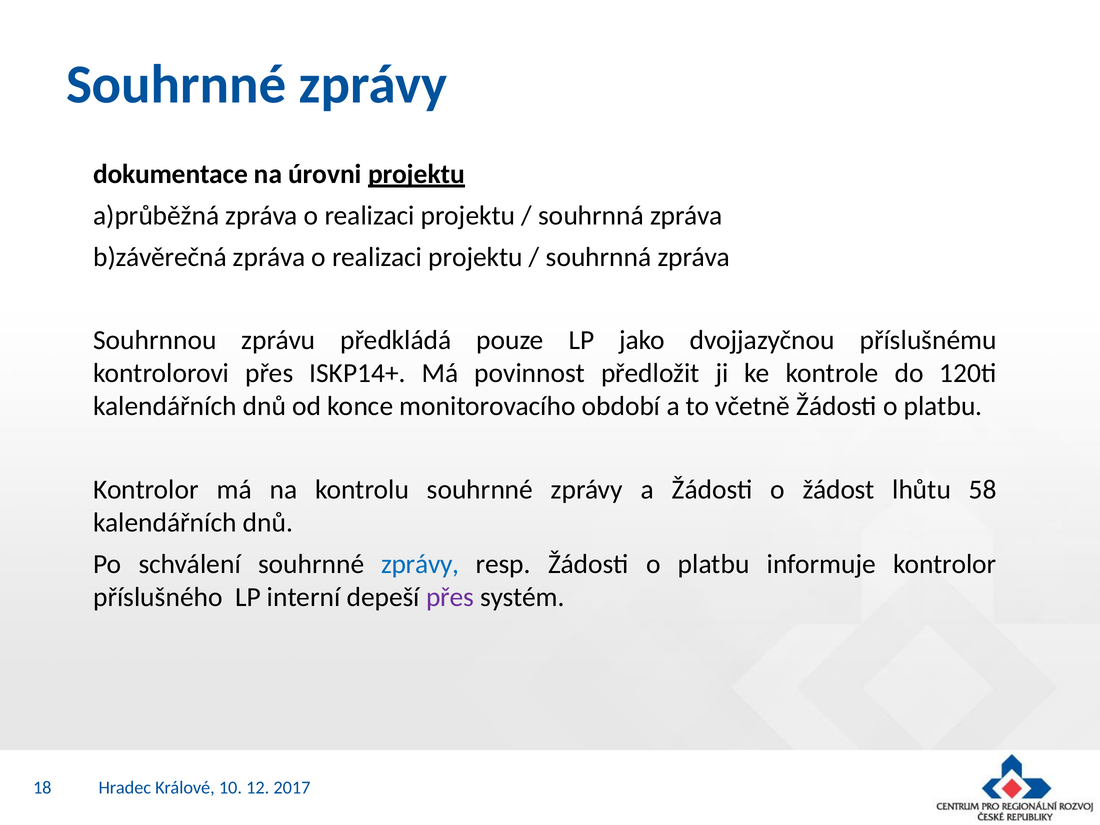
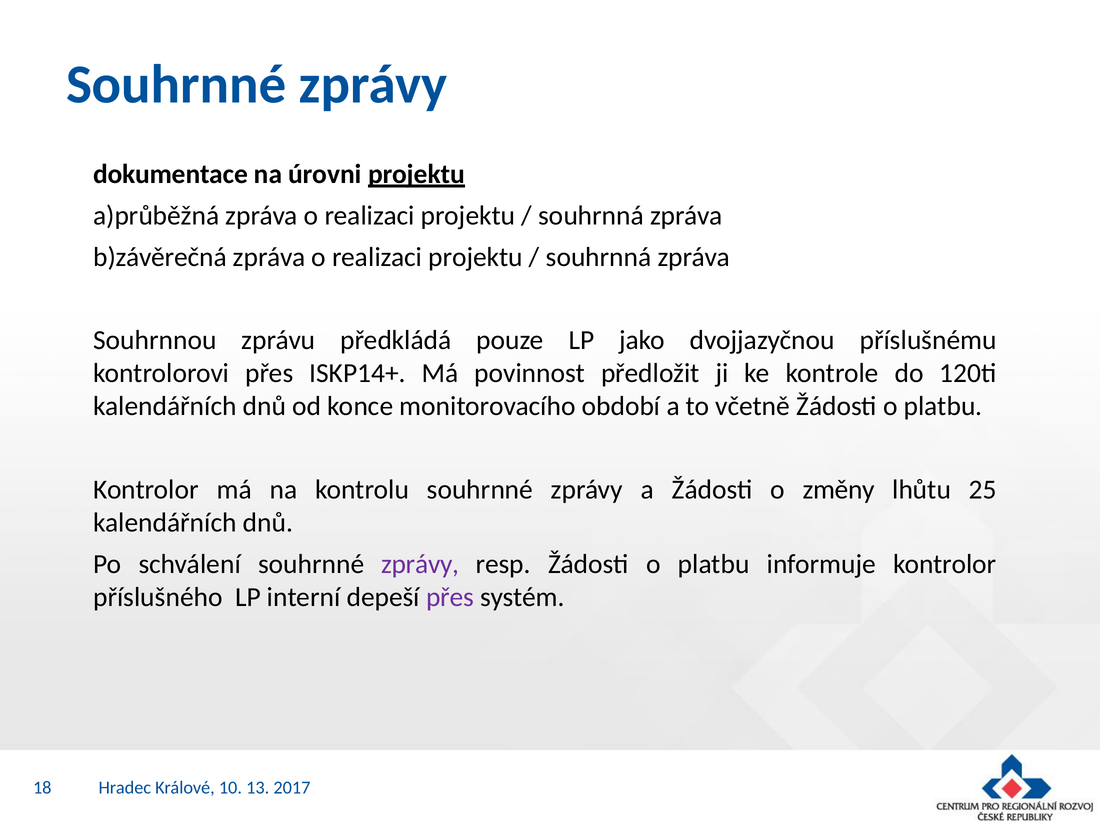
žádost: žádost -> změny (839, 490)
58: 58 -> 25 (983, 490)
zprávy colour: blue -> purple (420, 564)
12: 12 -> 13 (258, 788)
